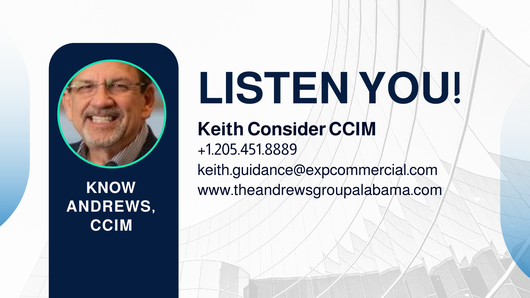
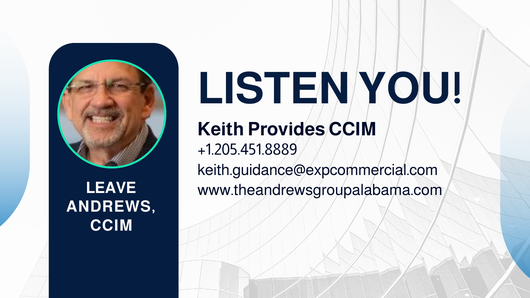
Consider: Consider -> Provides (287, 129)
KNOW: KNOW -> LEAVE (111, 188)
